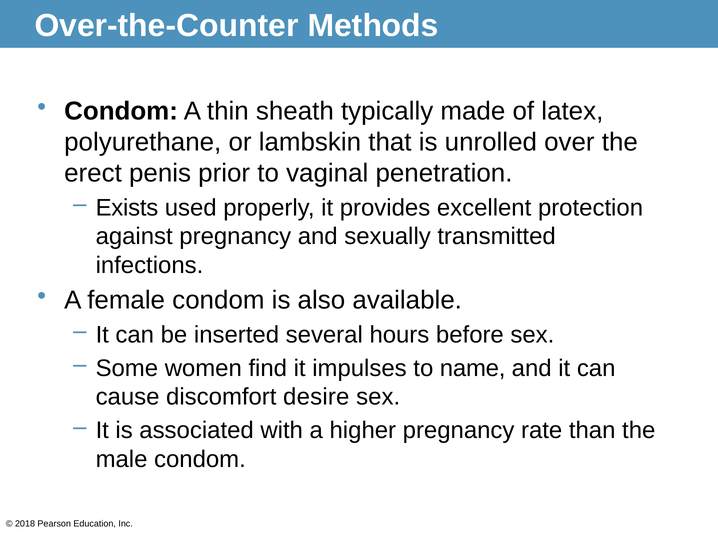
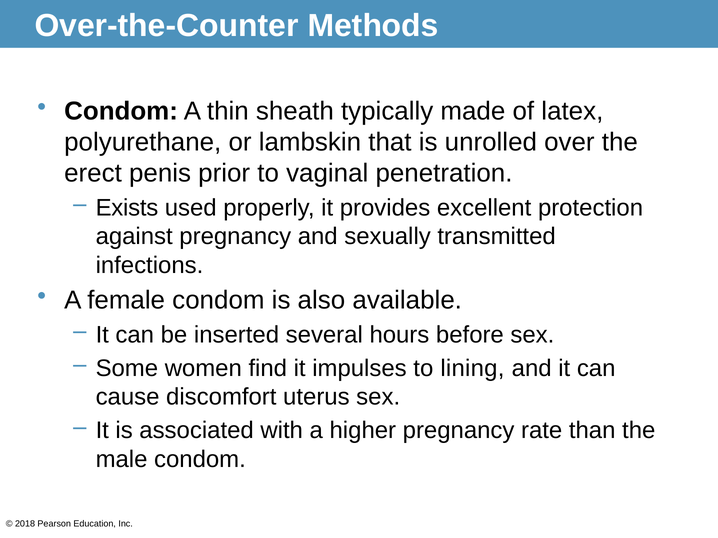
name: name -> lining (472, 369)
desire: desire -> uterus (316, 397)
